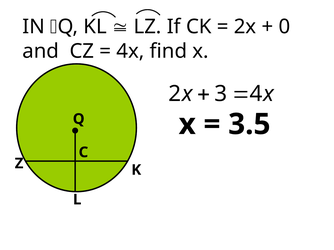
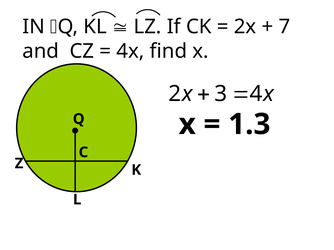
0: 0 -> 7 (284, 27)
3.5: 3.5 -> 1.3 (249, 125)
